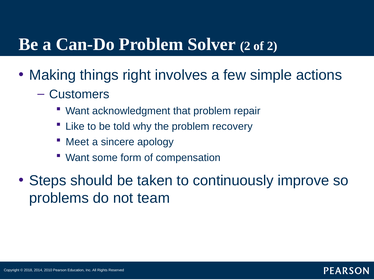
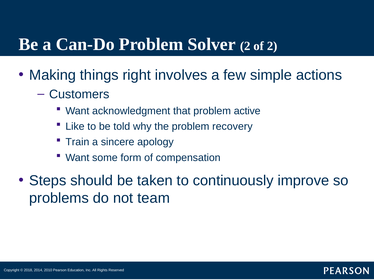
repair: repair -> active (247, 111)
Meet: Meet -> Train (77, 142)
